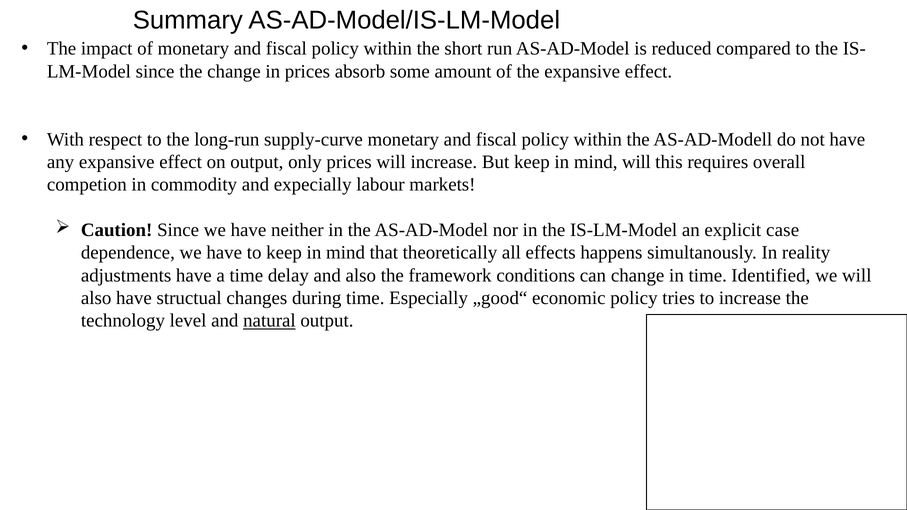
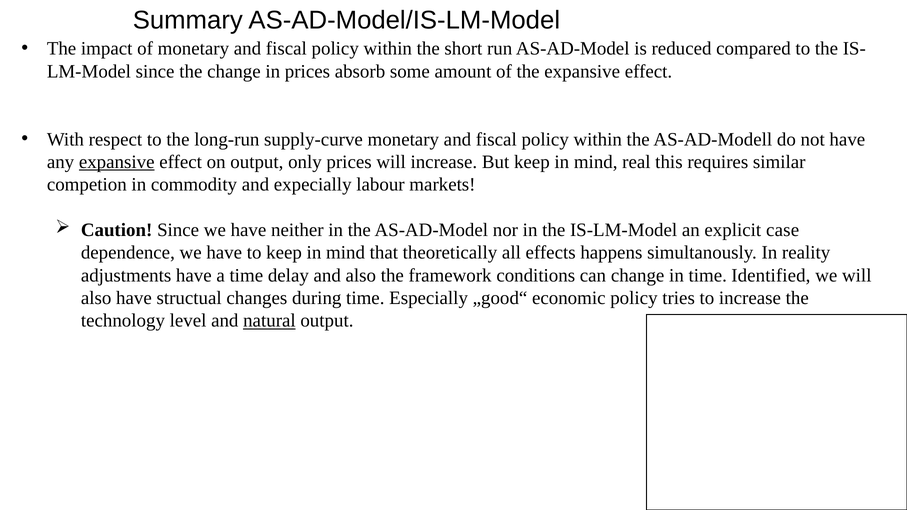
expansive underline: none -> present (117, 162)
mind will: will -> real (636, 162)
overall: overall -> similar (779, 162)
